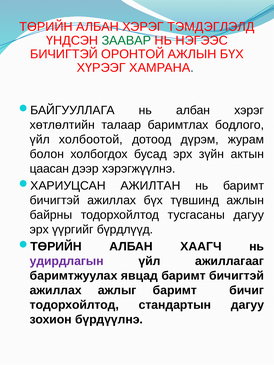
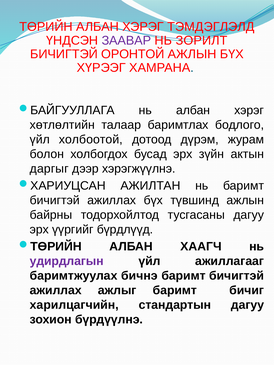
ЗААВАР colour: green -> purple (126, 40)
НЭГЭЭС: НЭГЭЭС -> ЗОРИЛТ (202, 40)
цаасан: цаасан -> даргыг (49, 169)
явцад: явцад -> бичнэ (139, 276)
тодорхойлтод: тодорхойлтод -> харилцагчийн (74, 305)
